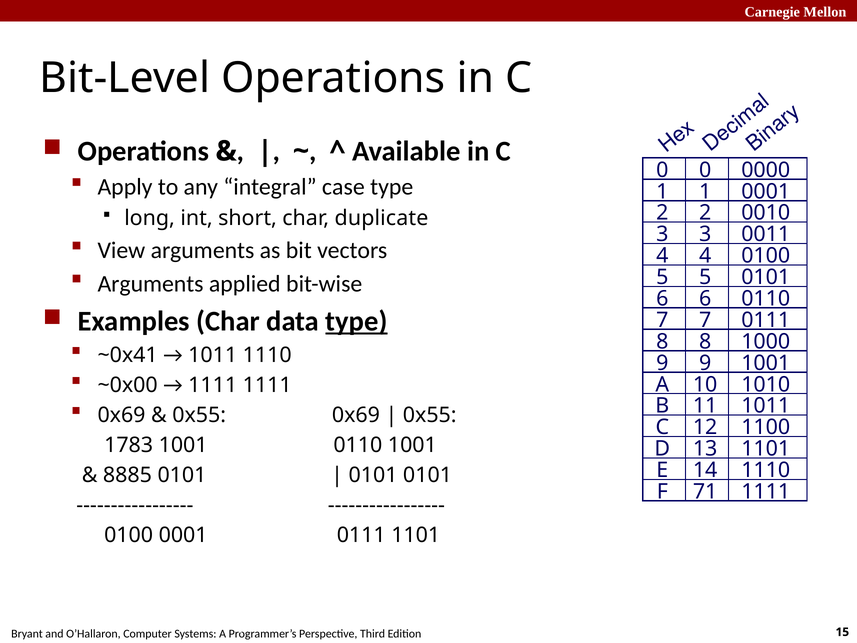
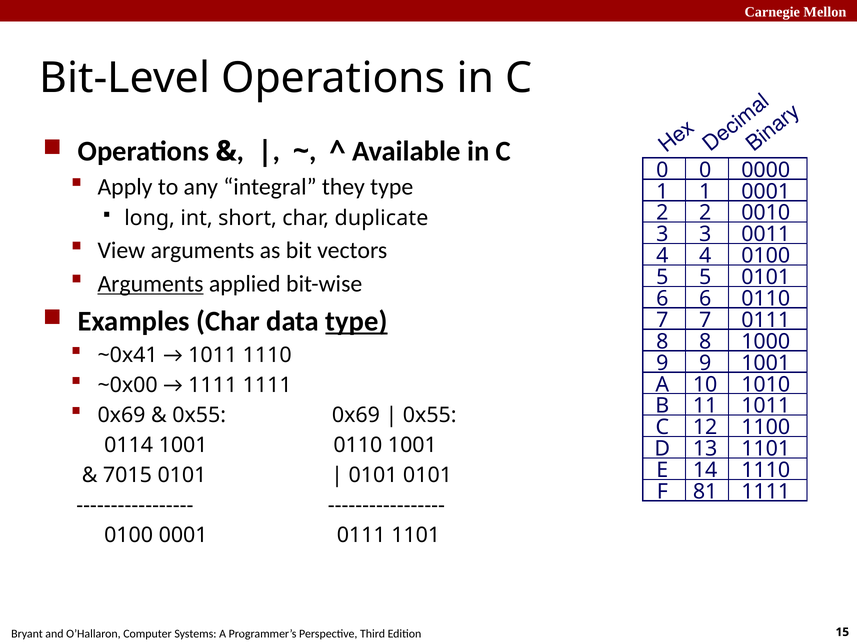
case: case -> they (343, 187)
Arguments underline: none -> present (151, 284)
1783: 1783 -> 0114 (129, 445)
8885: 8885 -> 7015 (127, 475)
71: 71 -> 81 (705, 491)
